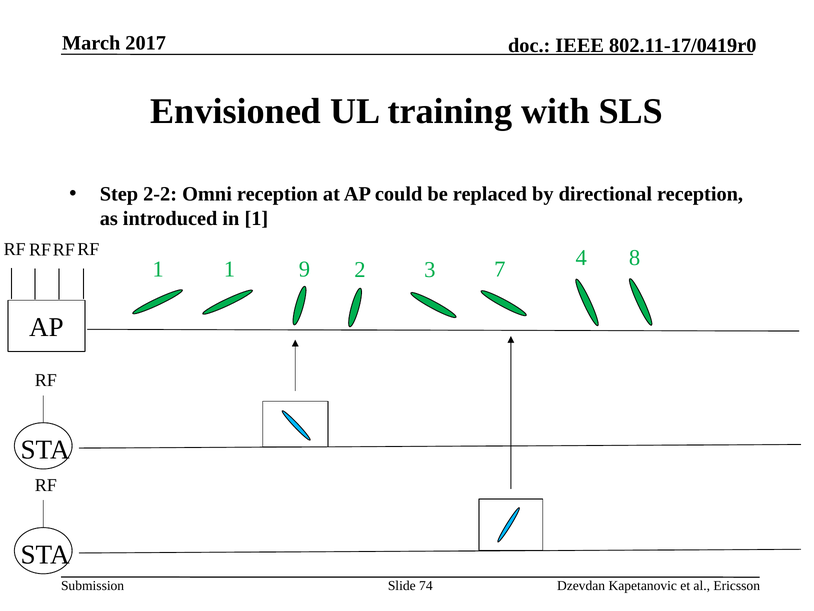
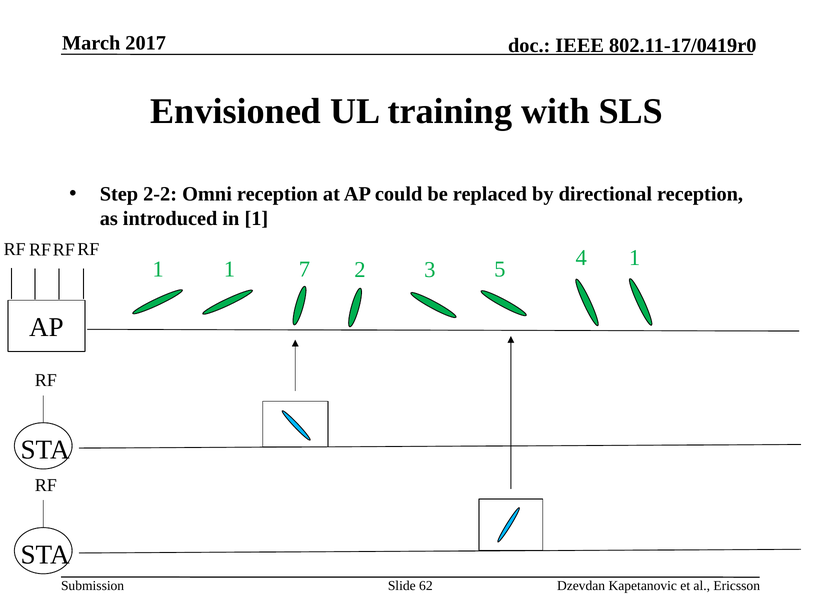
4 8: 8 -> 1 (635, 258)
9: 9 -> 7 (304, 269)
7: 7 -> 5 (500, 269)
74: 74 -> 62 (426, 586)
